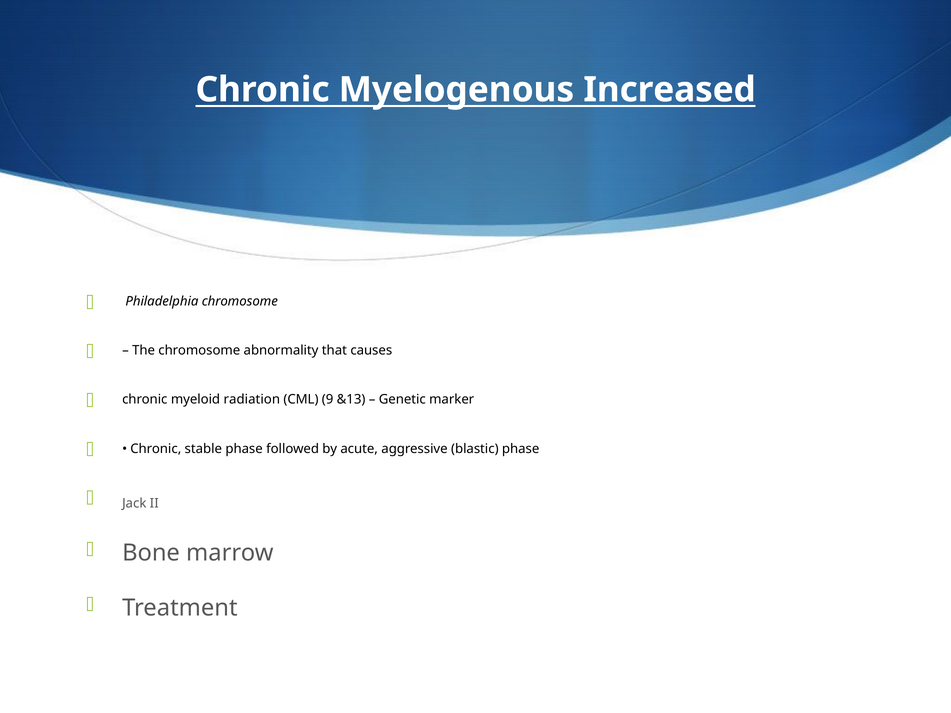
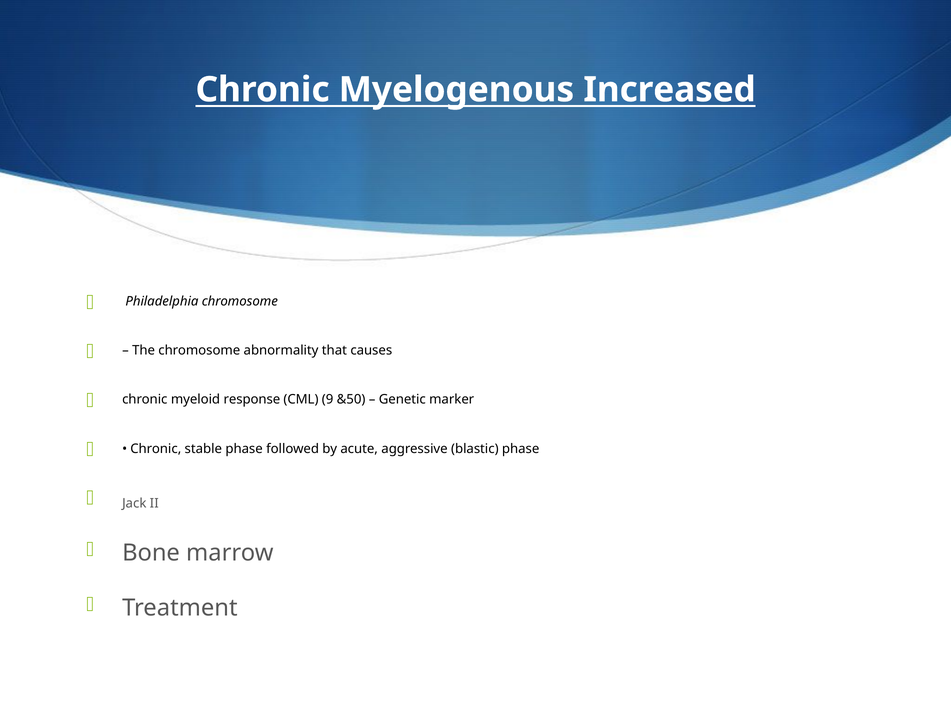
radiation: radiation -> response (252, 400)
&13: &13 -> &50 (351, 400)
